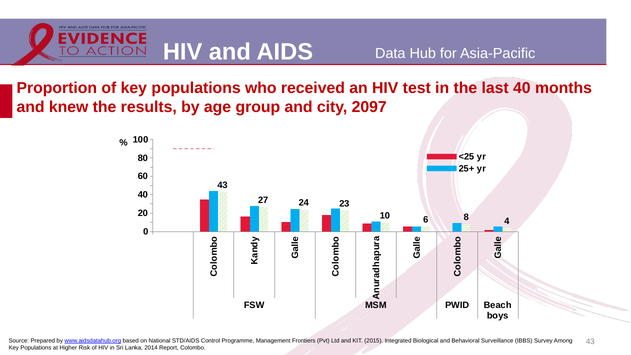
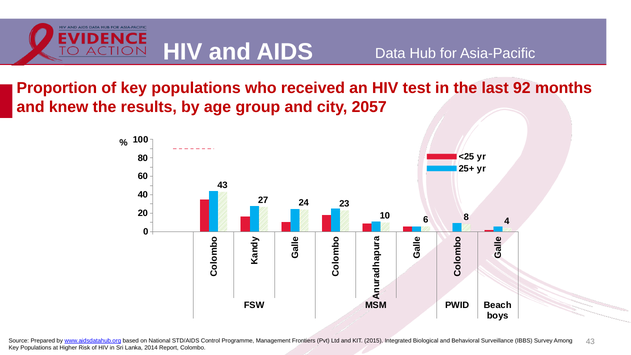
last 40: 40 -> 92 (522, 88)
2097: 2097 -> 2057 (369, 107)
